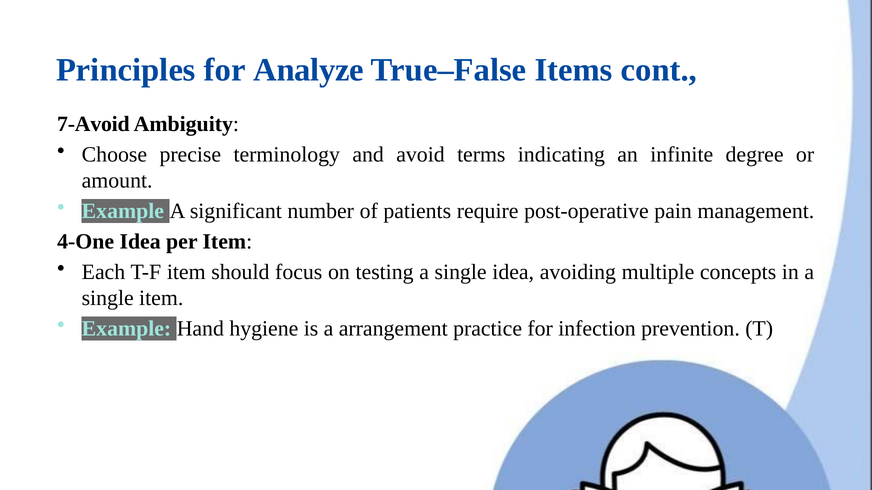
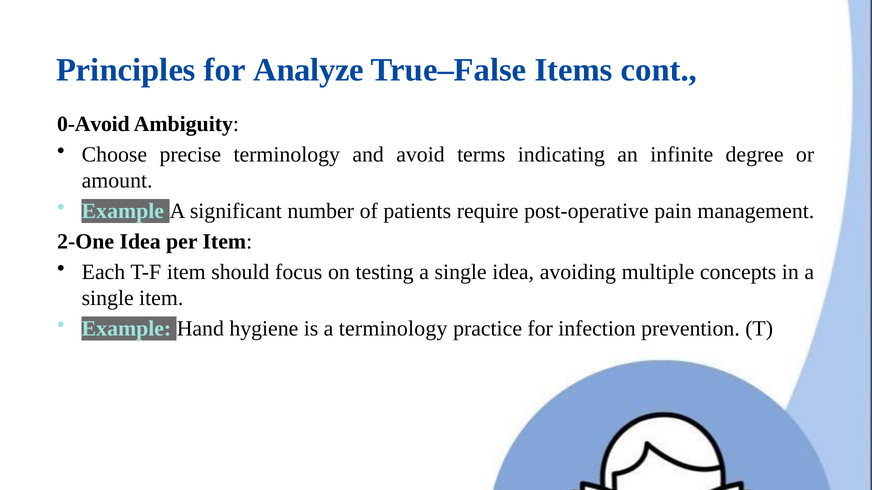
7-Avoid: 7-Avoid -> 0-Avoid (93, 124)
4-One: 4-One -> 2-One (86, 242)
a arrangement: arrangement -> terminology (393, 329)
